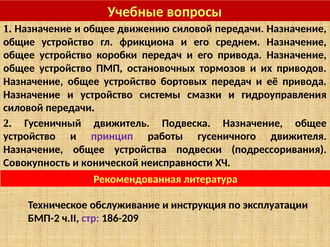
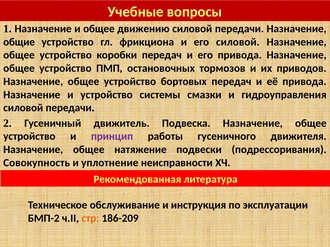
его среднем: среднем -> силовой (238, 42)
устройства: устройства -> натяжение (140, 150)
конической: конической -> уплотнение (110, 163)
стр colour: purple -> orange (90, 219)
